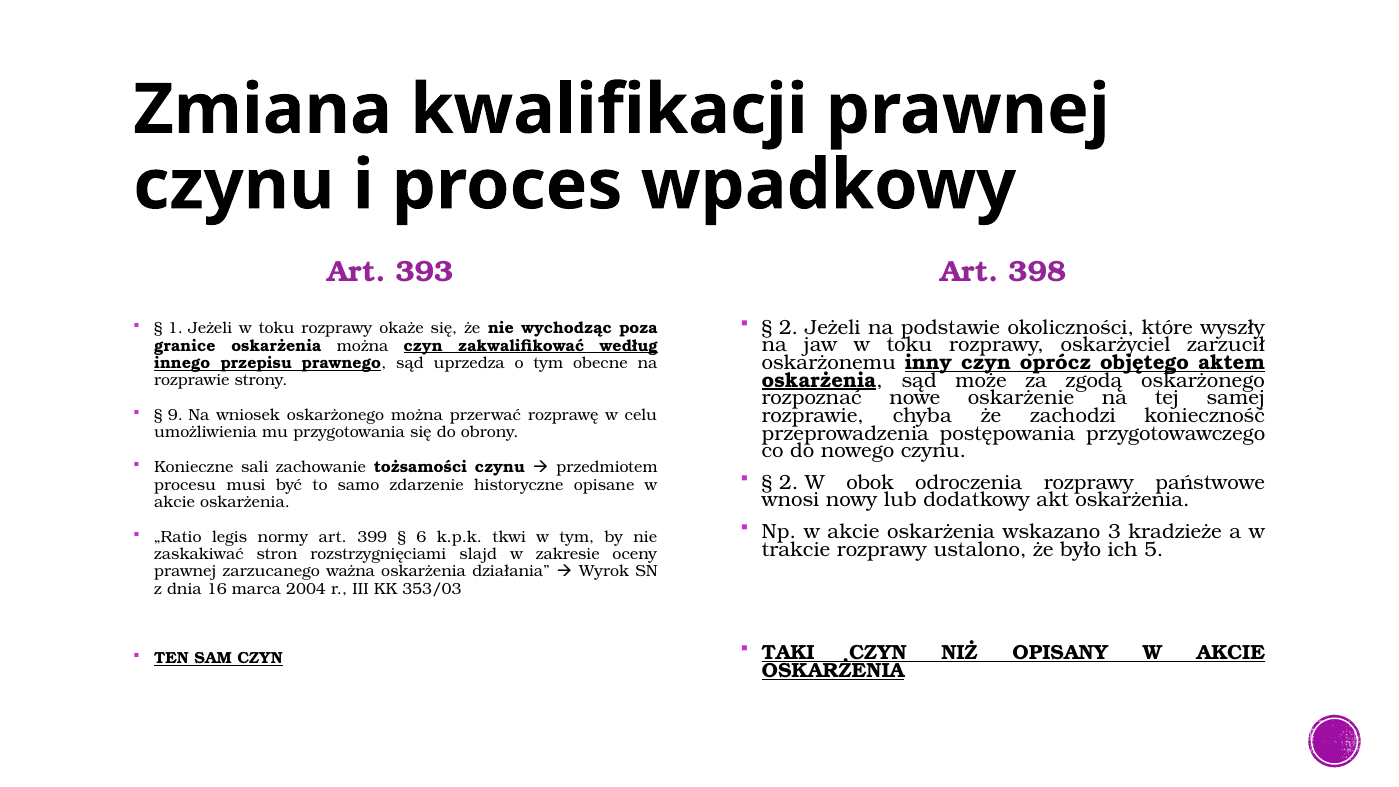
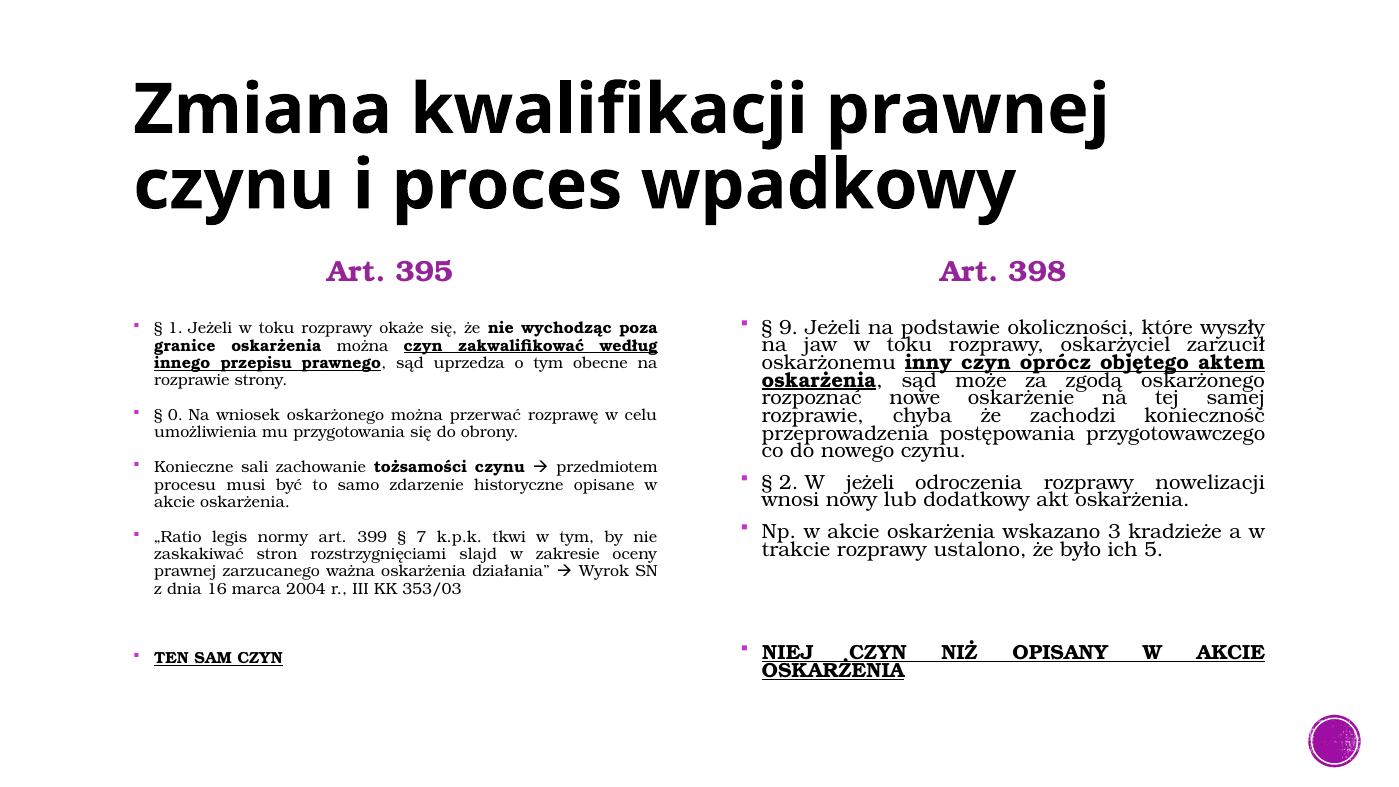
393: 393 -> 395 (424, 272)
2: 2 -> 9 (789, 327)
9: 9 -> 0 (175, 415)
W obok: obok -> jeżeli (870, 482)
państwowe: państwowe -> nowelizacji (1210, 482)
6: 6 -> 7 (421, 537)
TAKI: TAKI -> NIEJ (788, 653)
